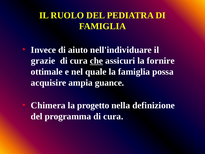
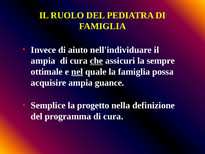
grazie: grazie -> ampia (43, 61)
fornire: fornire -> sempre (161, 61)
nel underline: none -> present (77, 72)
Chimera: Chimera -> Semplice (48, 105)
